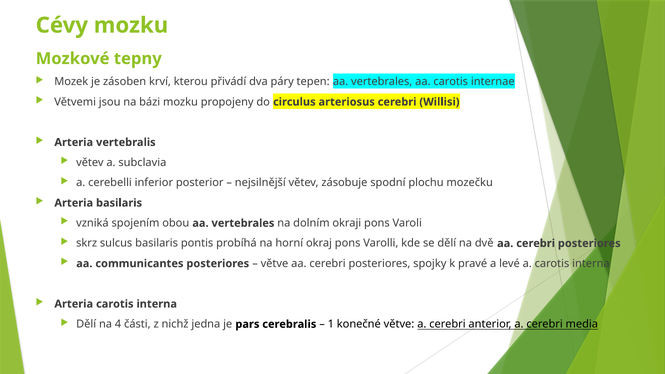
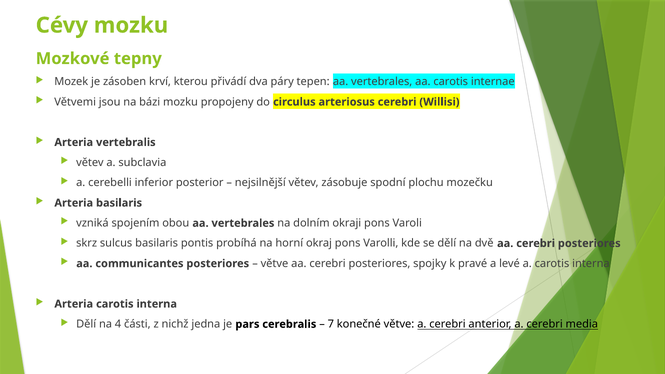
1: 1 -> 7 (331, 324)
